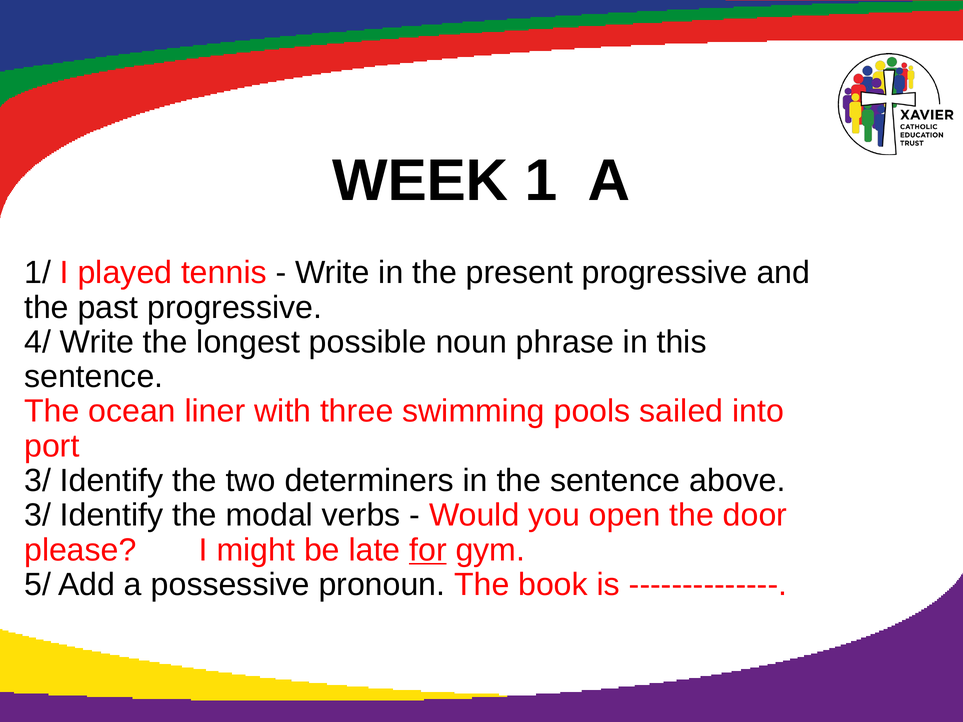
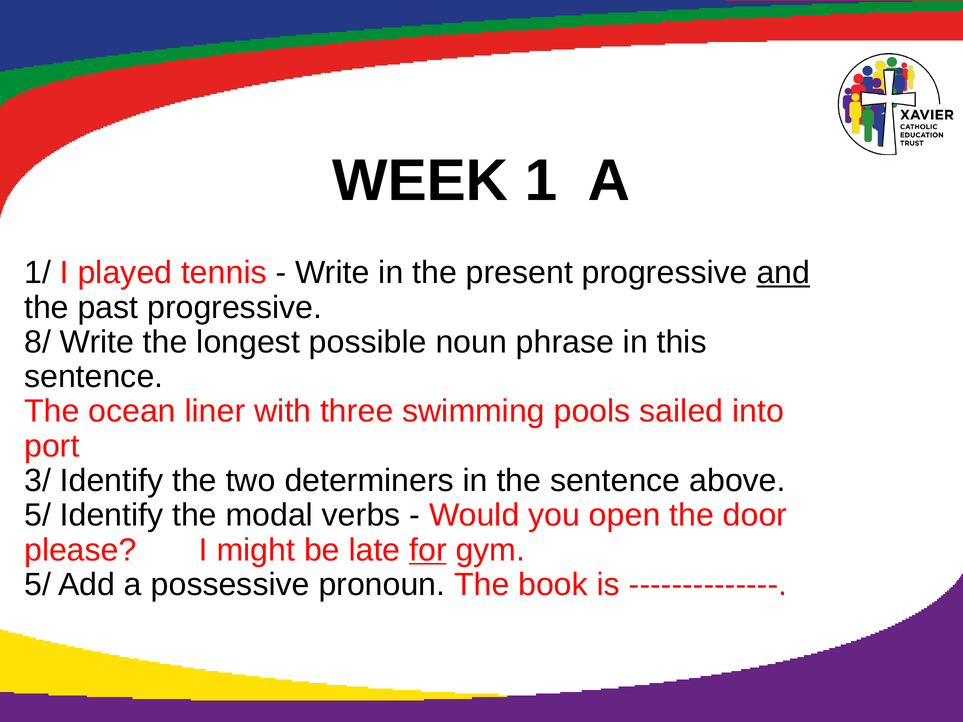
and underline: none -> present (783, 273)
4/: 4/ -> 8/ (38, 342)
3/: 3/ -> 5/ (38, 515)
